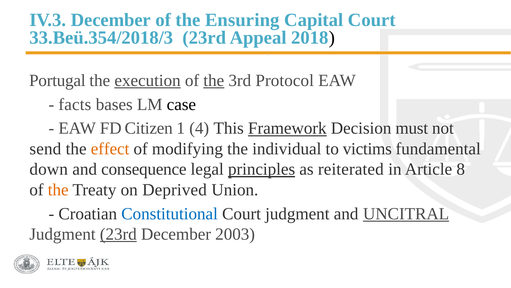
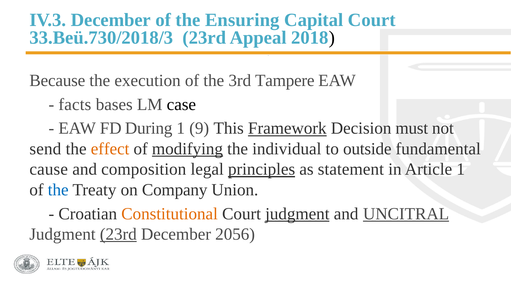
33.Beü.354/2018/3: 33.Beü.354/2018/3 -> 33.Beü.730/2018/3 (101, 38)
Portugal: Portugal -> Because (57, 80)
execution underline: present -> none (148, 80)
the underline: present -> none (214, 80)
Protocol: Protocol -> Tampere (285, 80)
Citizen: Citizen -> During (149, 128)
4: 4 -> 9 (199, 128)
modifying underline: none -> present (187, 149)
victims: victims -> outside (367, 149)
down: down -> cause (49, 169)
consequence: consequence -> composition (144, 169)
reiterated: reiterated -> statement (351, 169)
Article 8: 8 -> 1 (461, 169)
the colour: orange -> blue (58, 189)
Deprived: Deprived -> Company (175, 189)
Constitutional colour: blue -> orange (170, 213)
judgment underline: none -> present (297, 213)
2003: 2003 -> 2056 (235, 234)
